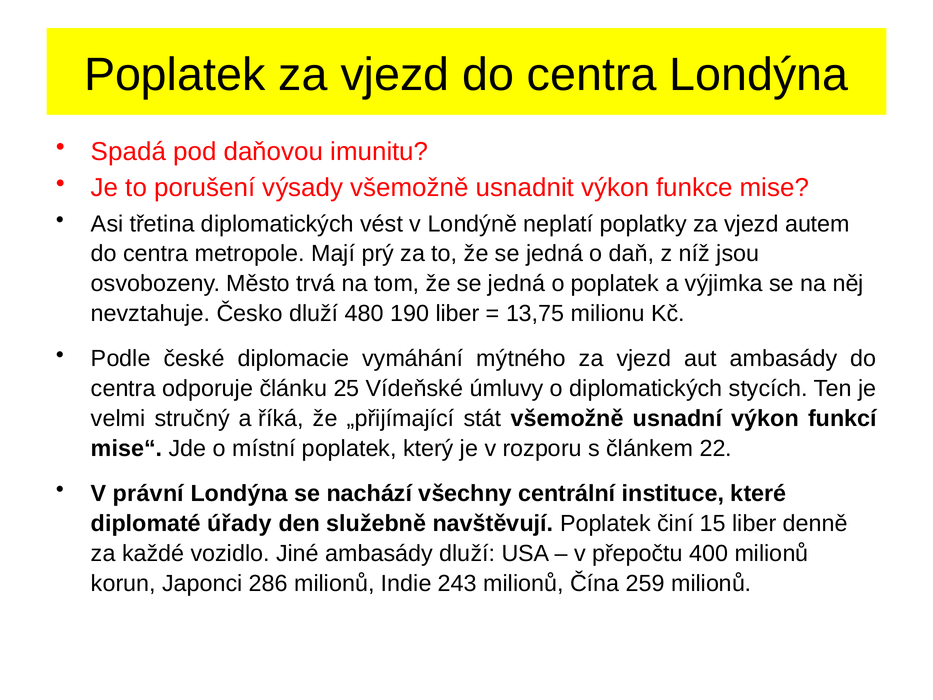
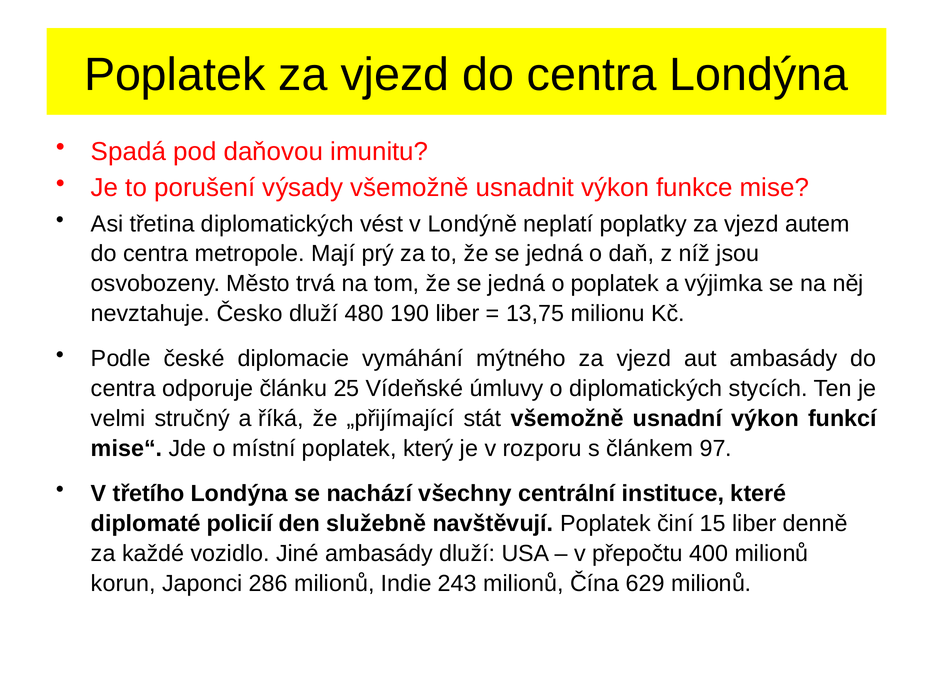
22: 22 -> 97 (716, 448)
právní: právní -> třetího (149, 493)
úřady: úřady -> policií (240, 523)
259: 259 -> 629 (645, 583)
